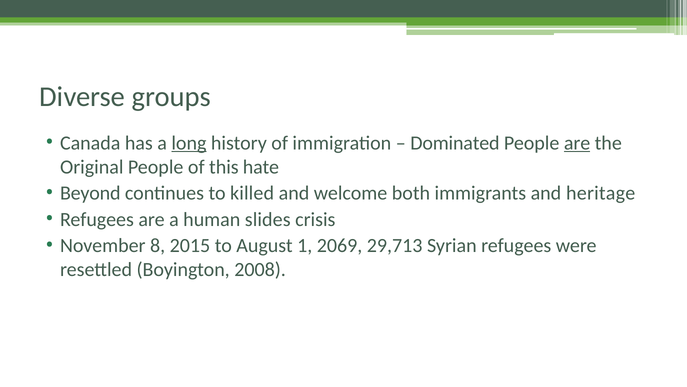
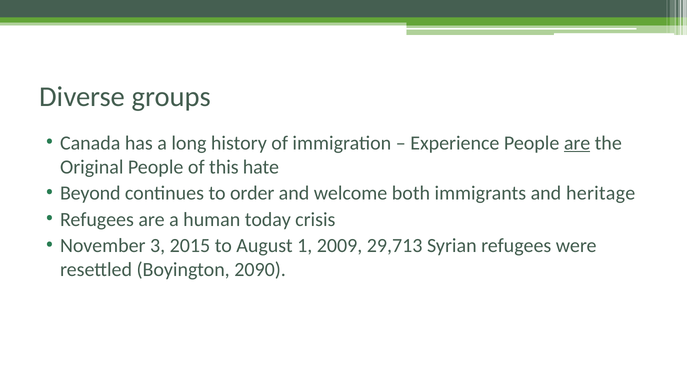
long underline: present -> none (189, 143)
Dominated: Dominated -> Experience (455, 143)
killed: killed -> order (252, 193)
slides: slides -> today (268, 219)
8: 8 -> 3 (158, 245)
2069: 2069 -> 2009 (340, 245)
2008: 2008 -> 2090 (260, 269)
